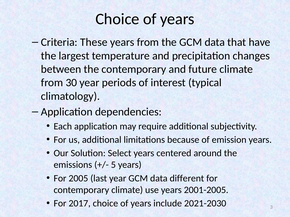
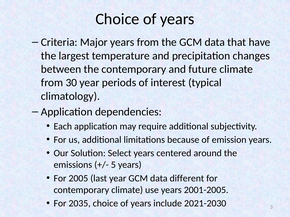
These: These -> Major (94, 42)
2017: 2017 -> 2035 (80, 204)
